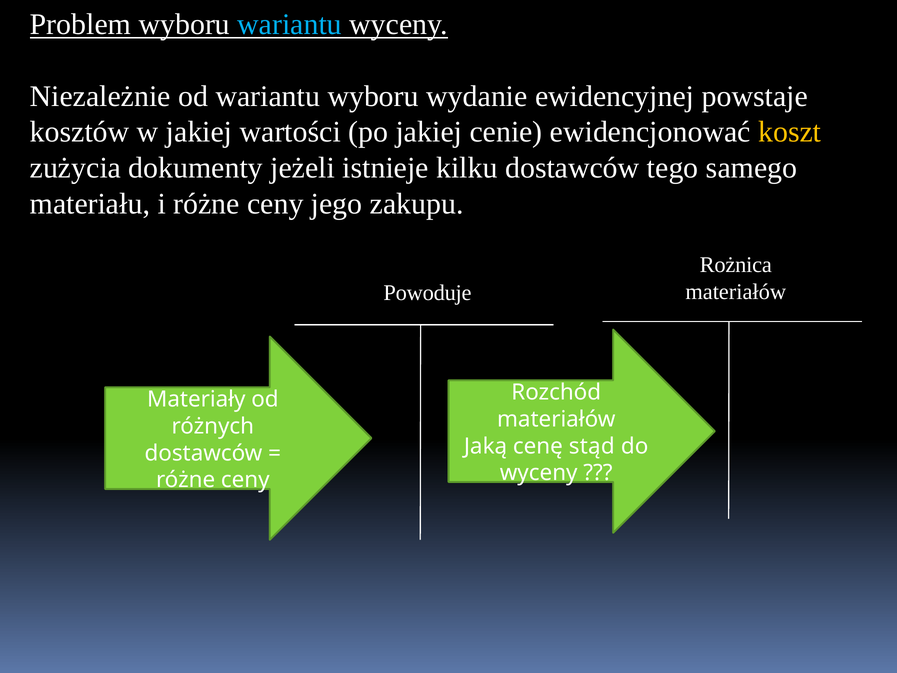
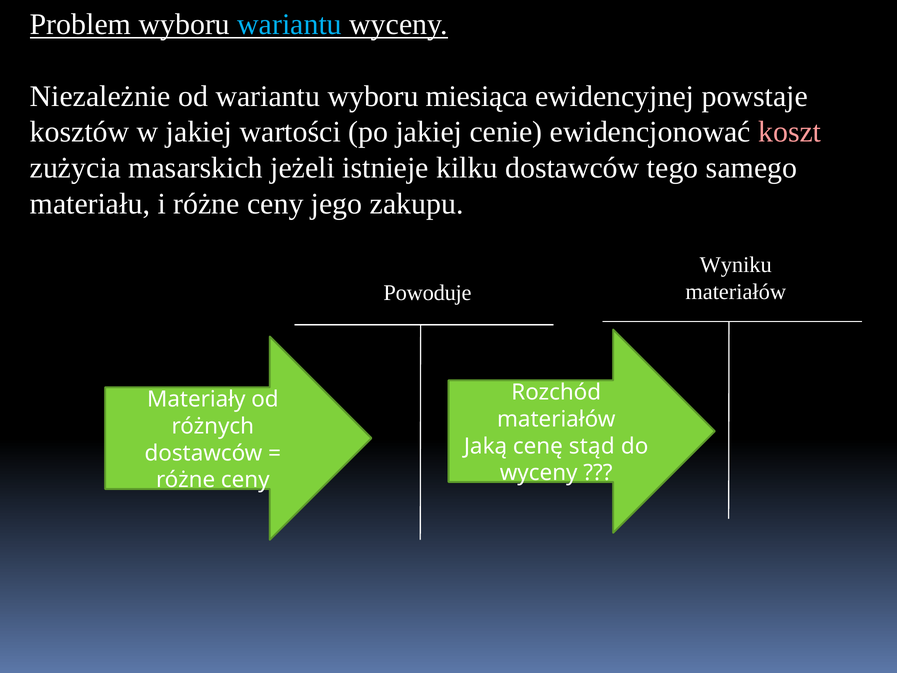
wydanie: wydanie -> miesiąca (477, 96)
koszt colour: yellow -> pink (790, 132)
dokumenty: dokumenty -> masarskich (196, 168)
Rożnica: Rożnica -> Wyniku (736, 265)
